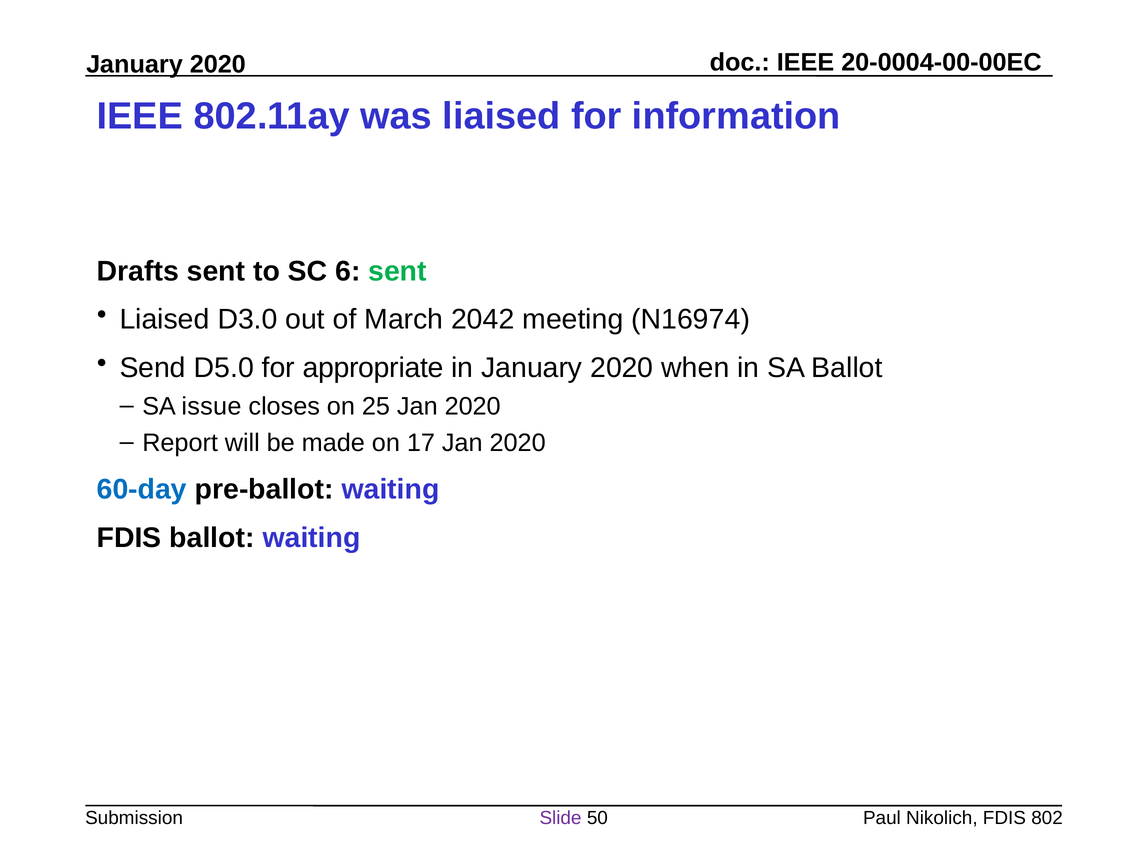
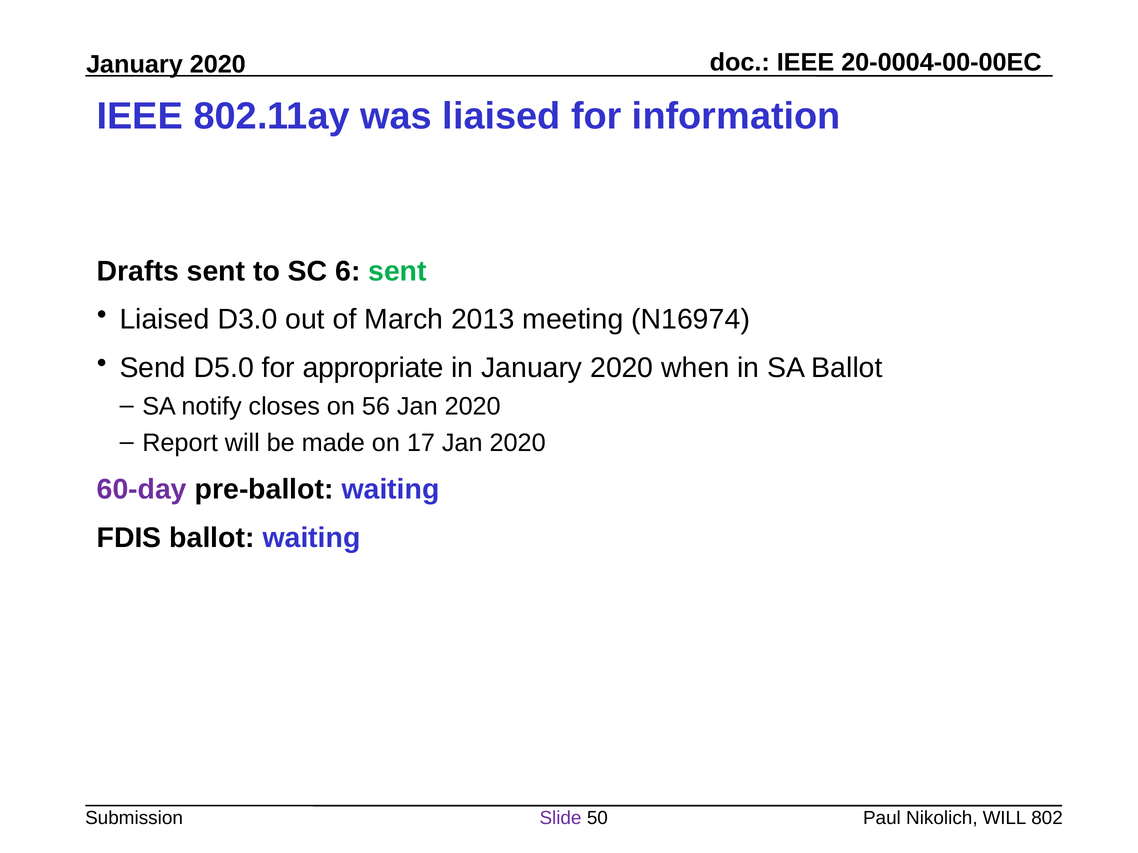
2042: 2042 -> 2013 (483, 320)
issue: issue -> notify (212, 406)
25: 25 -> 56 (376, 406)
60-day colour: blue -> purple (142, 490)
Nikolich FDIS: FDIS -> WILL (1004, 819)
